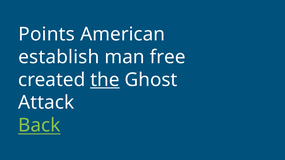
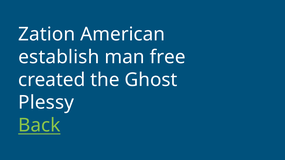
Points: Points -> Zation (47, 34)
the underline: present -> none (105, 80)
Attack: Attack -> Plessy (46, 103)
